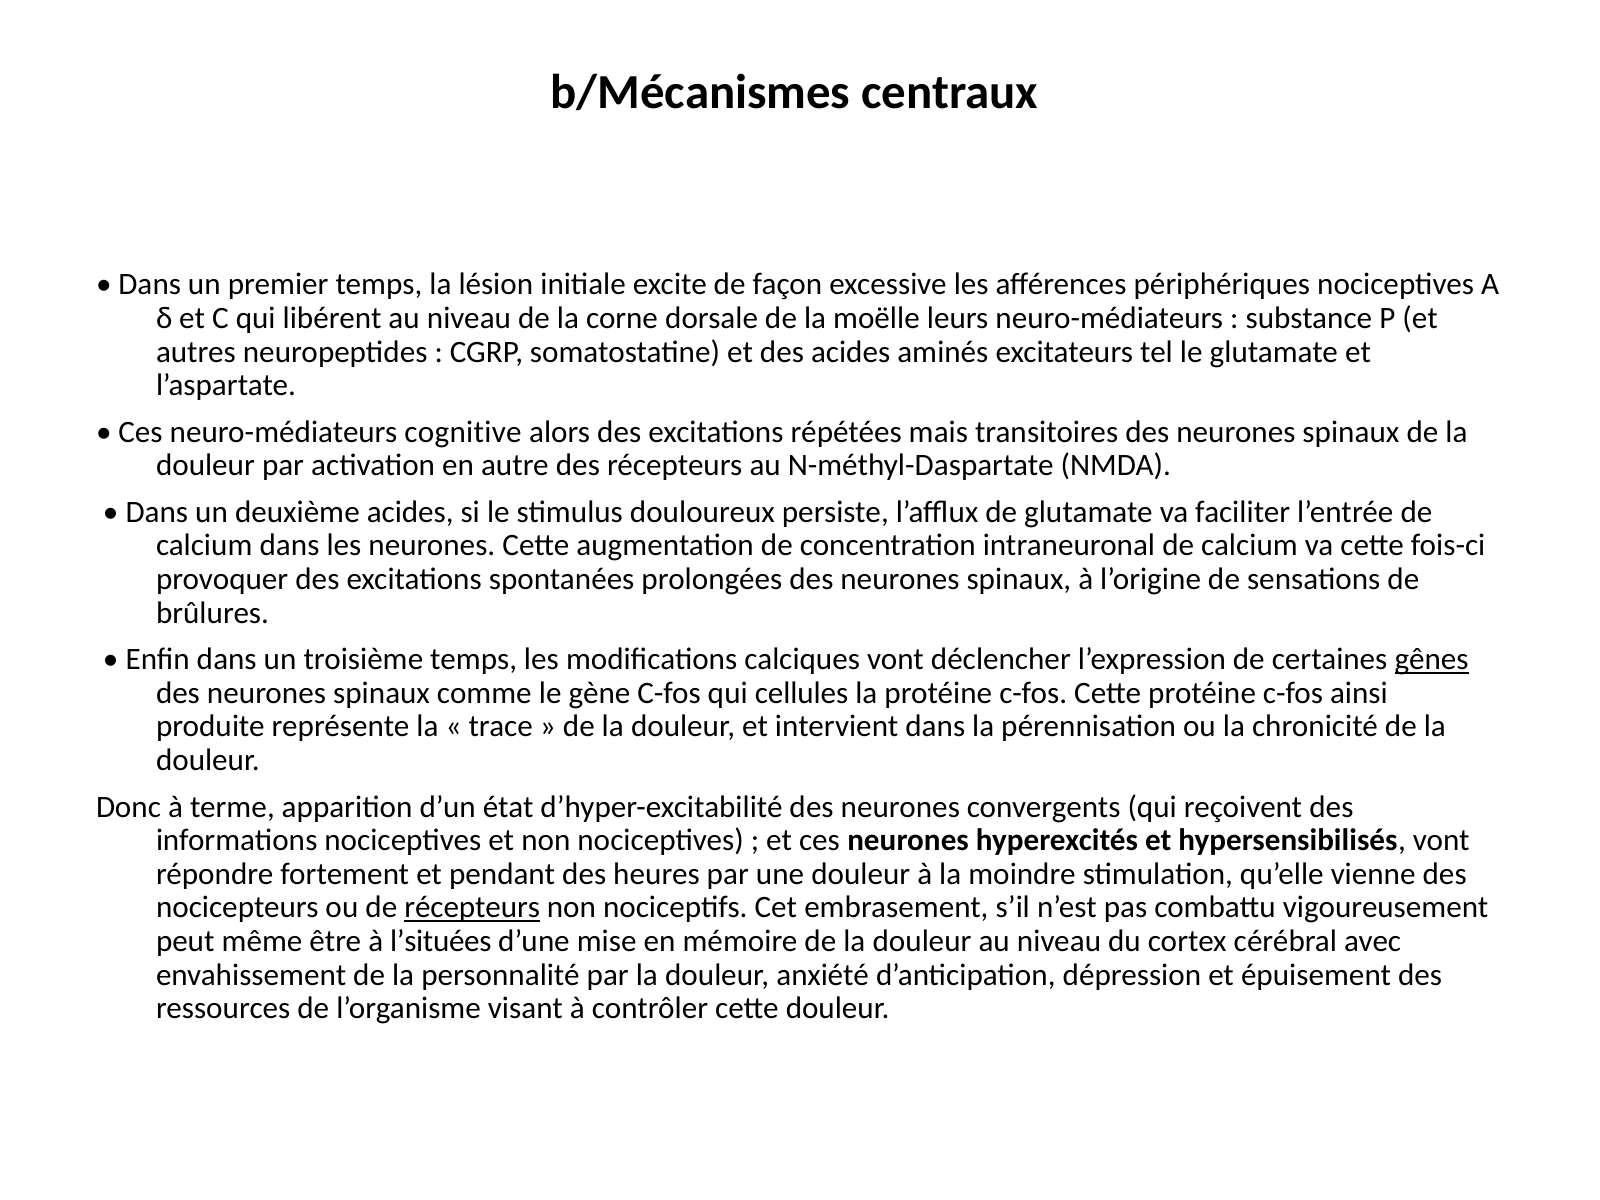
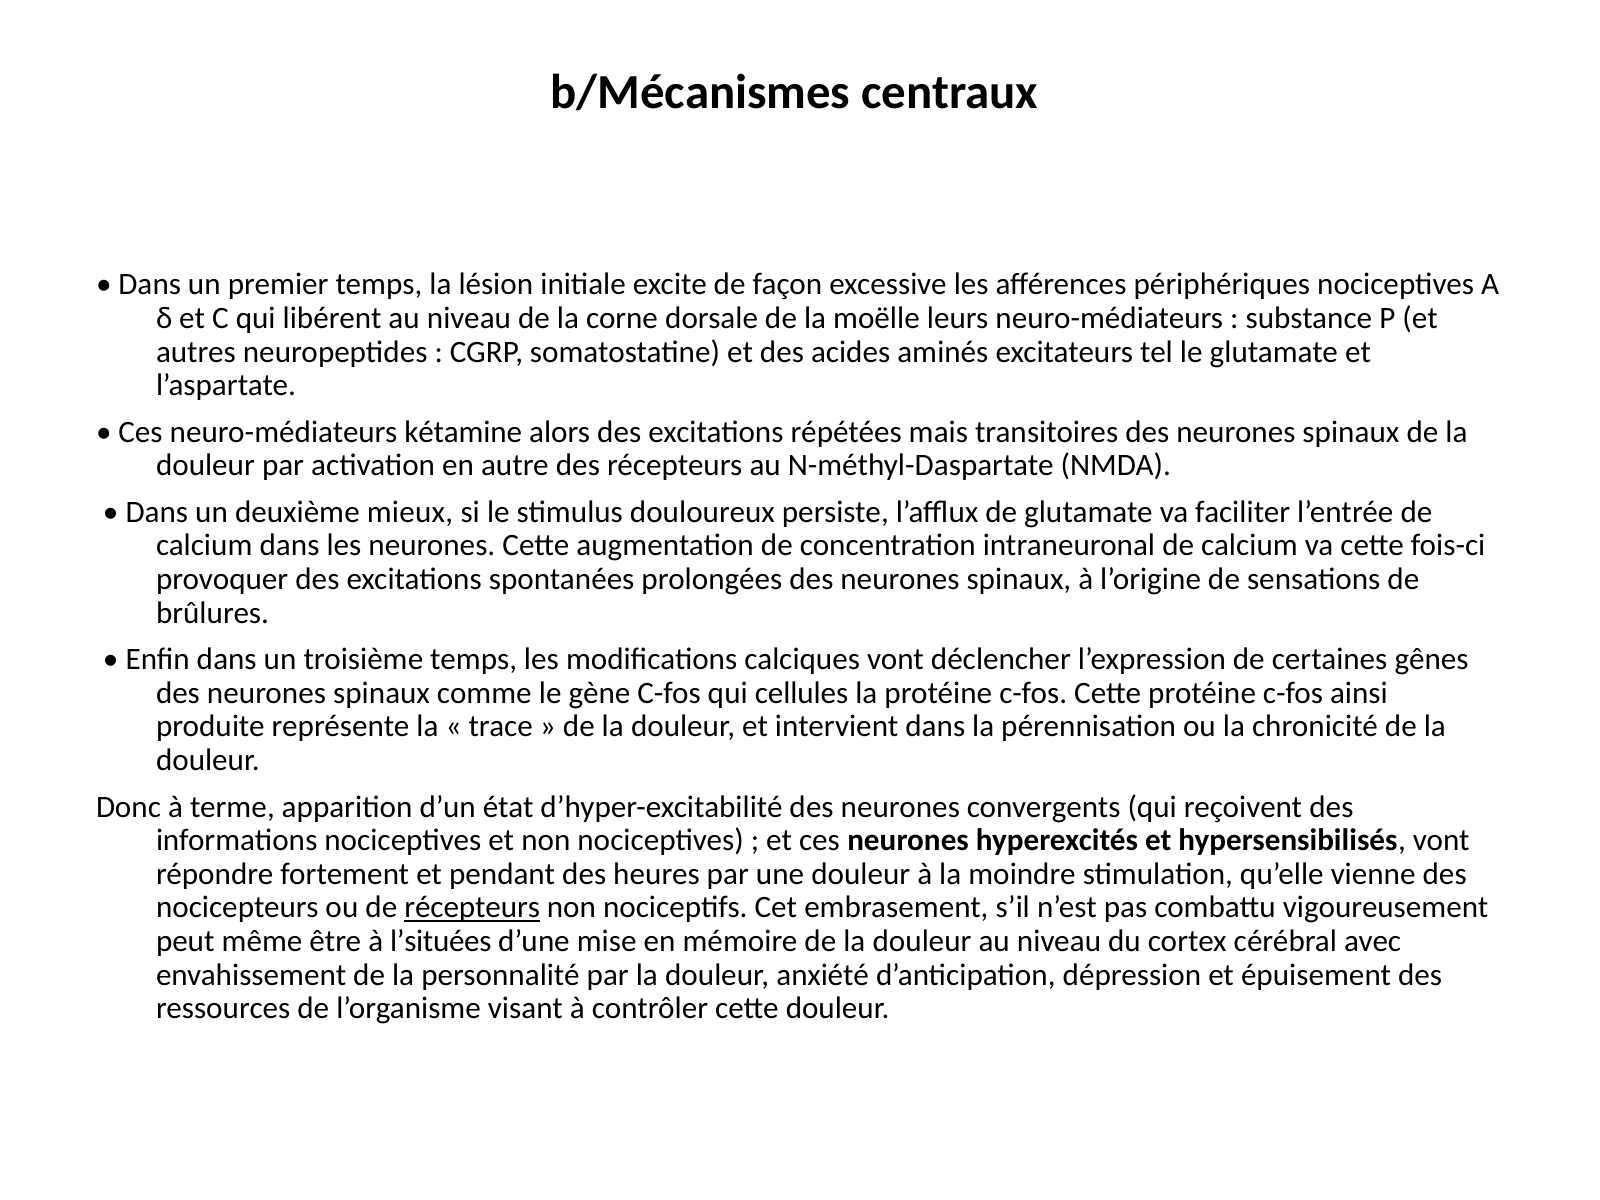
cognitive: cognitive -> kétamine (463, 432)
deuxième acides: acides -> mieux (410, 512)
gênes underline: present -> none (1432, 659)
